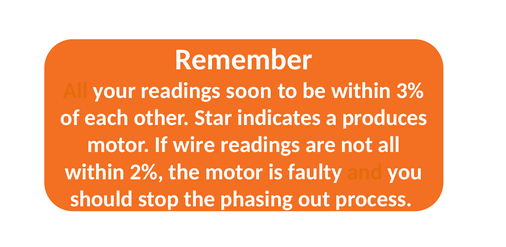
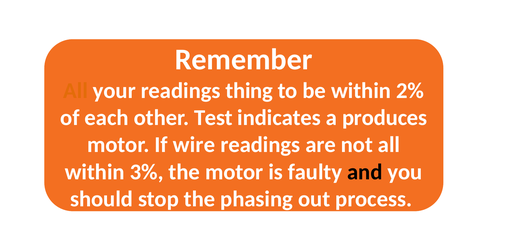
soon: soon -> thing (249, 91)
3%: 3% -> 2% (410, 91)
Star: Star -> Test (213, 118)
2%: 2% -> 3% (147, 172)
and colour: orange -> black (365, 172)
